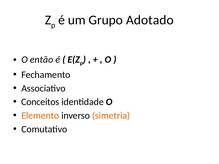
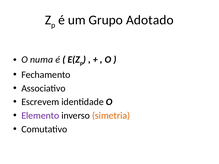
então: então -> numa (42, 60)
Conceitos: Conceitos -> Escrevem (40, 102)
Elemento colour: orange -> purple (40, 116)
